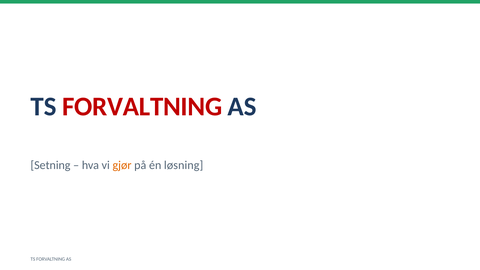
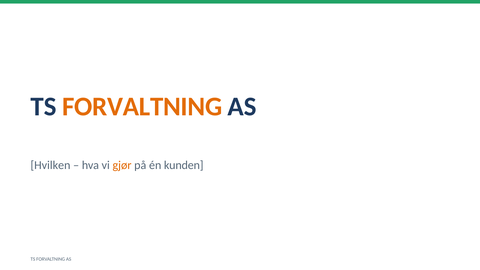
FORVALTNING colour: red -> orange (142, 106)
Setning: Setning -> Hvilken (50, 165)
løsning: løsning -> kunden (184, 165)
